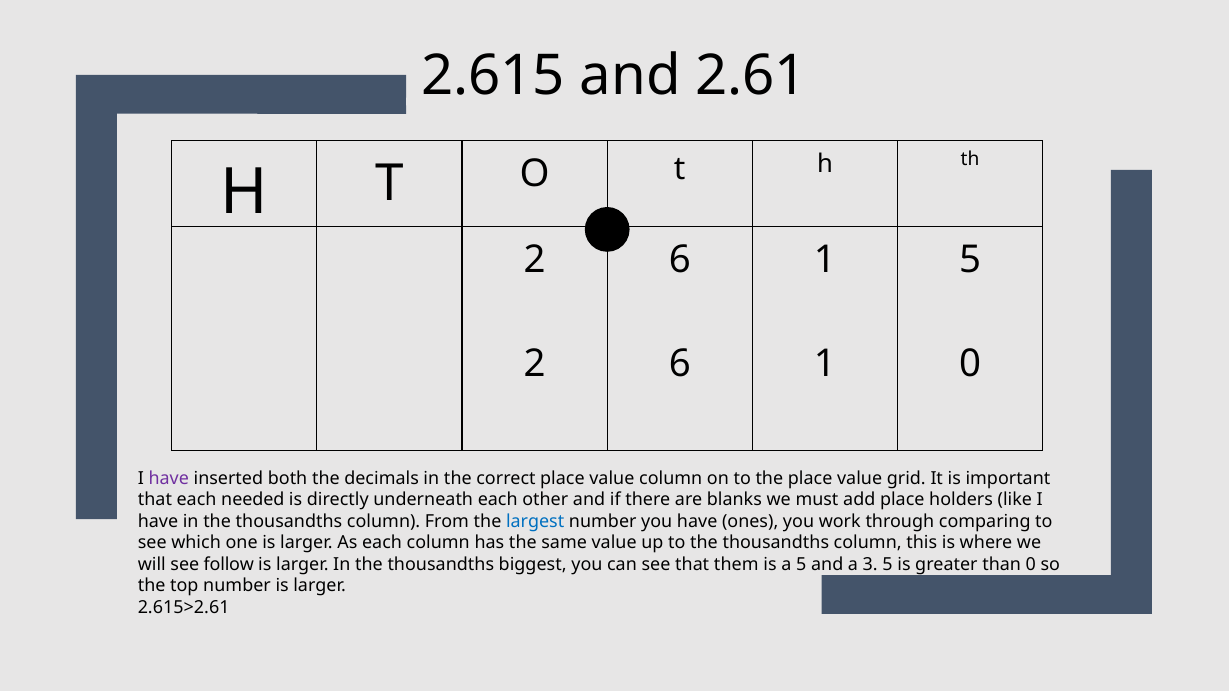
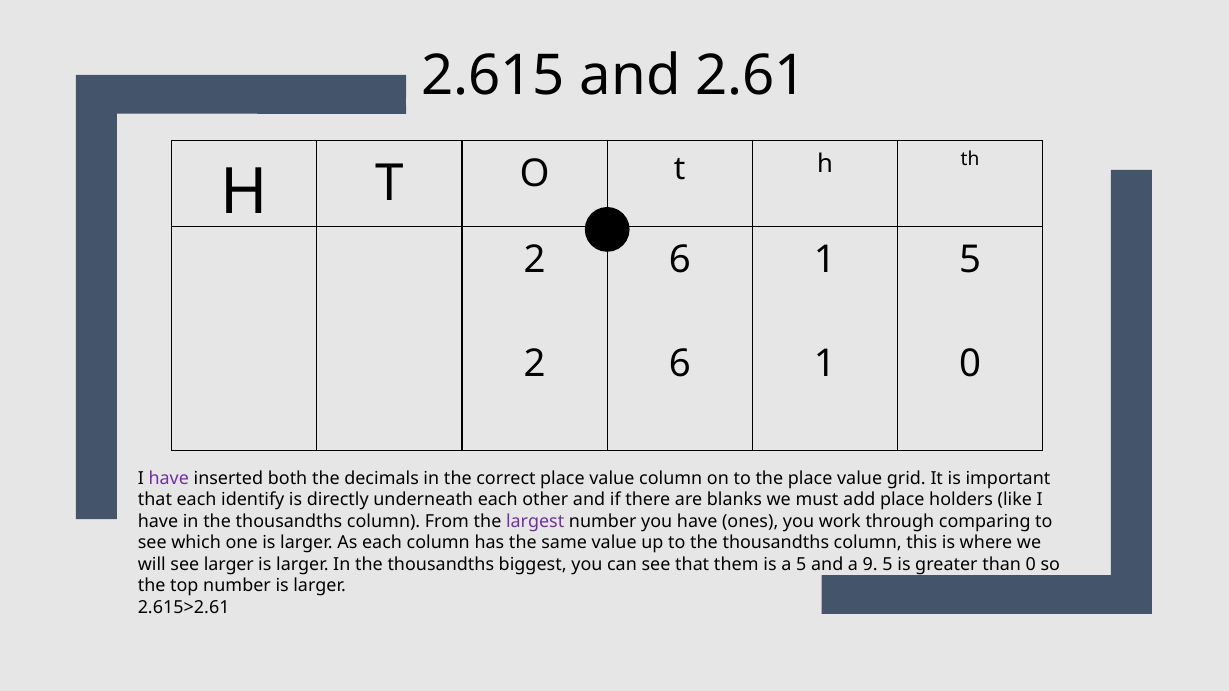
needed: needed -> identify (253, 500)
largest colour: blue -> purple (535, 522)
see follow: follow -> larger (229, 565)
3: 3 -> 9 (870, 565)
